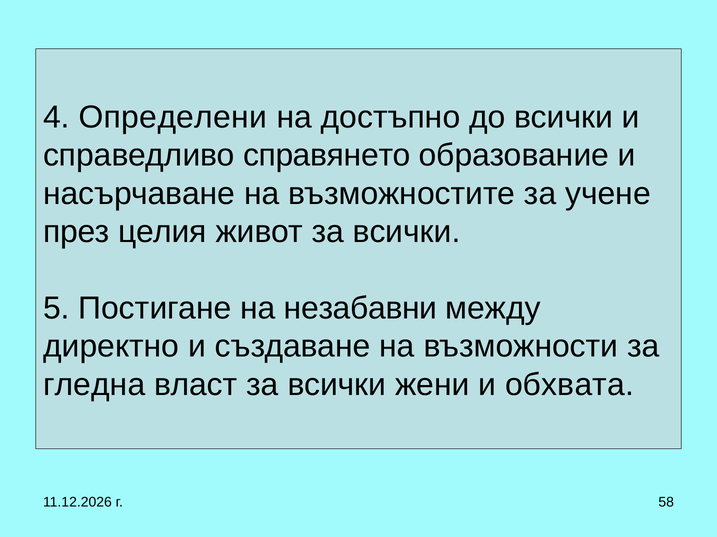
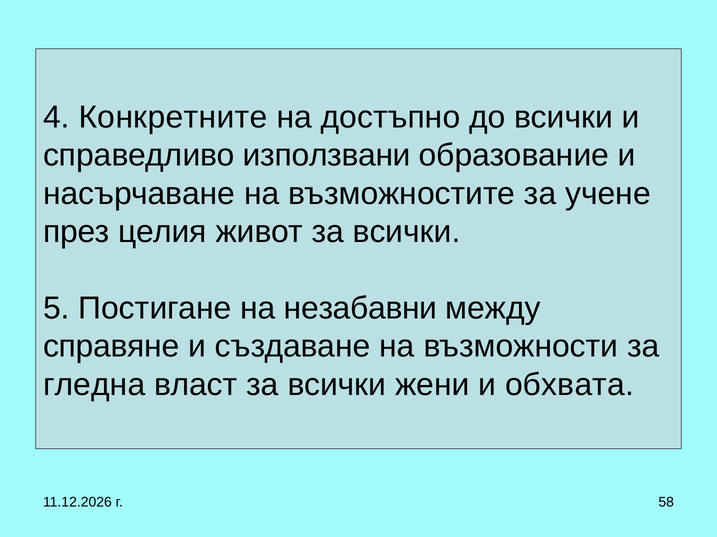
Определени: Определени -> Конкретните (173, 117)
справянето: справянето -> използвани (327, 156)
директно: директно -> справяне (111, 347)
